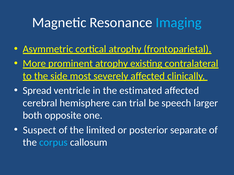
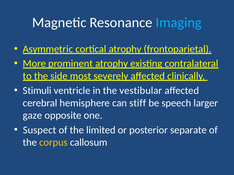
Spread: Spread -> Stimuli (37, 91)
estimated: estimated -> vestibular (141, 91)
trial: trial -> stiff (138, 103)
both: both -> gaze (32, 116)
corpus colour: light blue -> yellow (53, 143)
